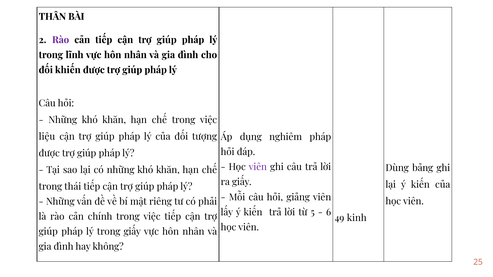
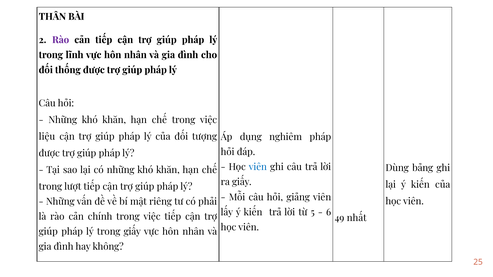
khiến: khiến -> thống (68, 70)
viên colour: purple -> blue (258, 167)
thái: thái -> lượt (73, 187)
kinh: kinh -> nhất (357, 218)
